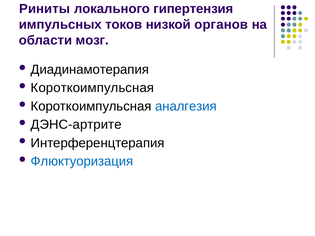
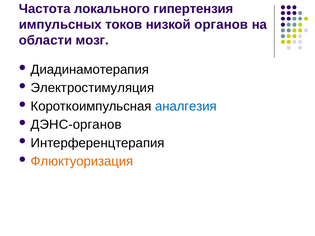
Риниты: Риниты -> Частота (45, 9)
Короткоимпульсная: Короткоимпульсная -> Электростимуляция (92, 88)
ДЭНС-артрите: ДЭНС-артрите -> ДЭНС-органов (76, 125)
Флюктуоризация colour: blue -> orange (82, 161)
